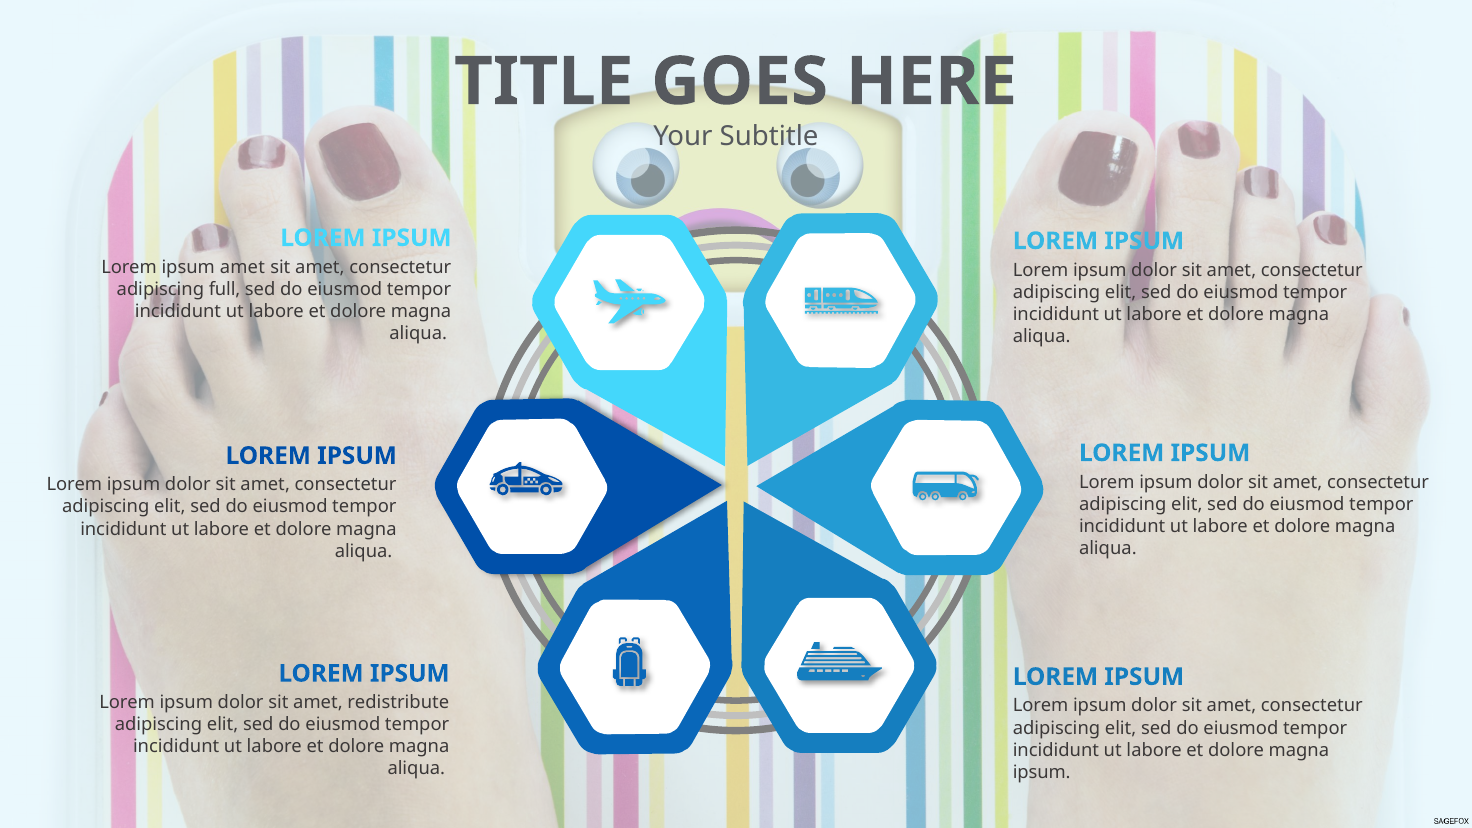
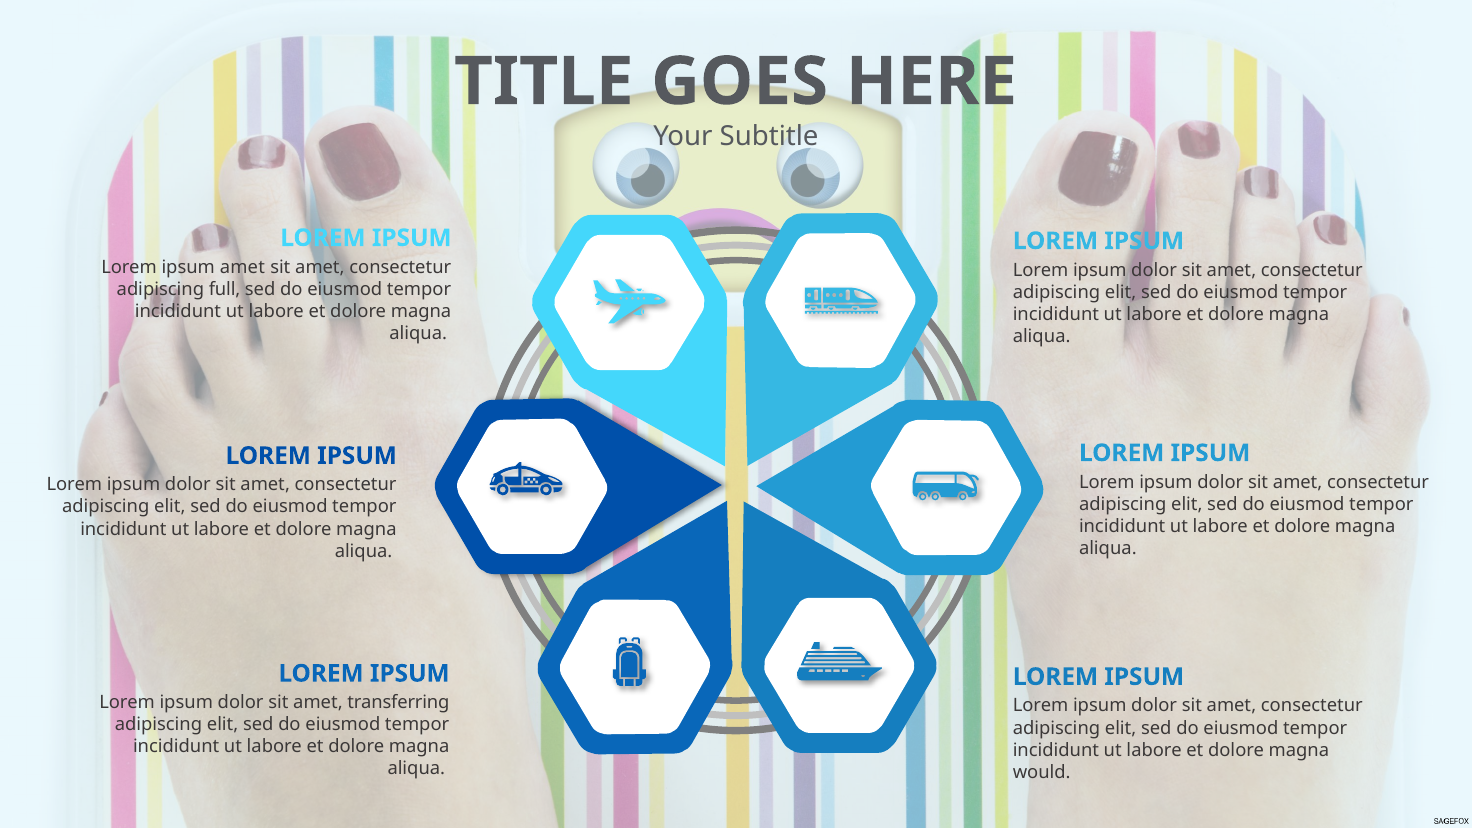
redistribute: redistribute -> transferring (398, 703)
ipsum: ipsum -> would (1042, 772)
